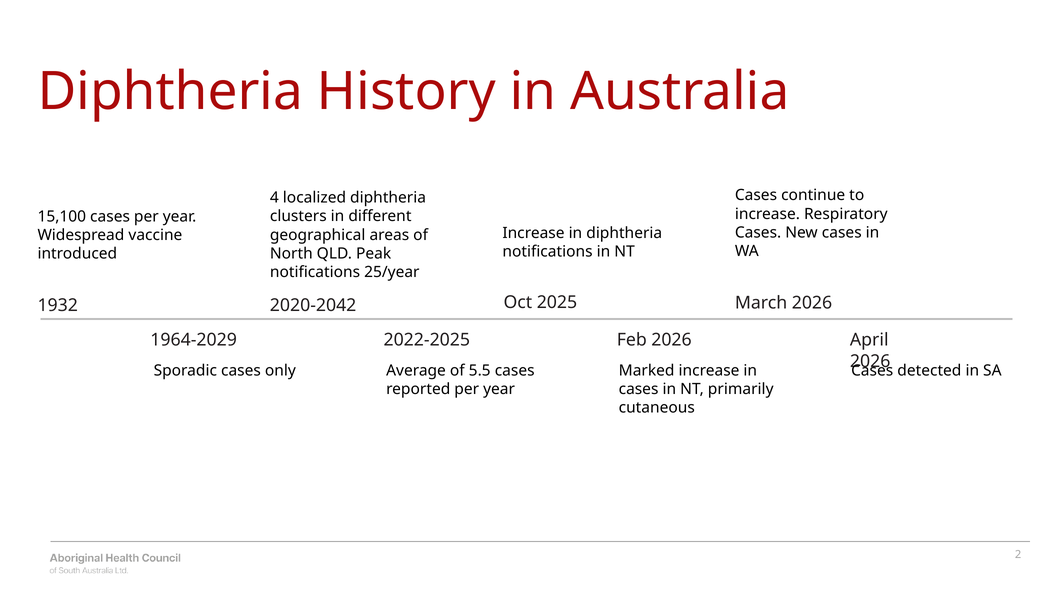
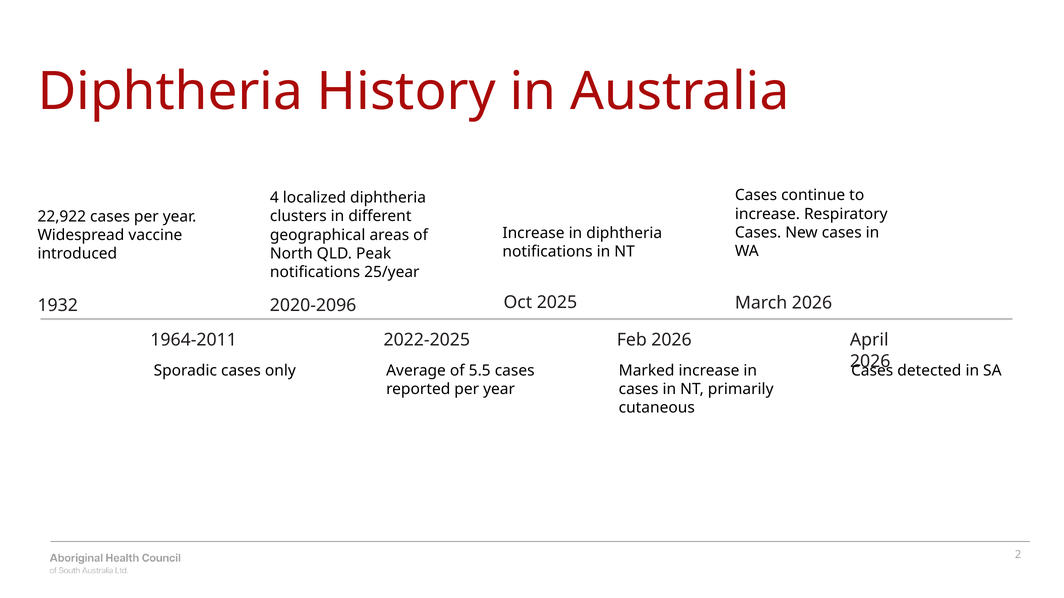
15,100: 15,100 -> 22,922 (62, 217)
2020-2042: 2020-2042 -> 2020-2096 (313, 306)
1964-2029: 1964-2029 -> 1964-2011 (194, 340)
